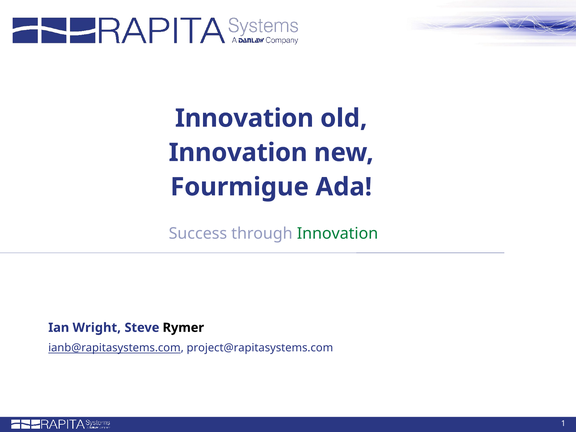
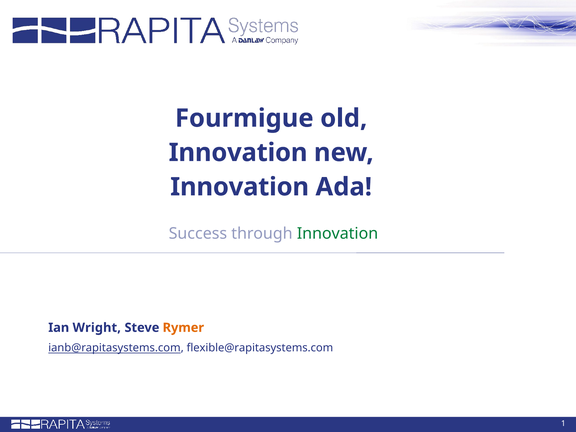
Innovation: Innovation -> Fourmigue (244, 118)
Fourmigue: Fourmigue -> Innovation (240, 187)
Rymer colour: black -> orange (183, 328)
project@rapitasystems.com: project@rapitasystems.com -> flexible@rapitasystems.com (260, 348)
